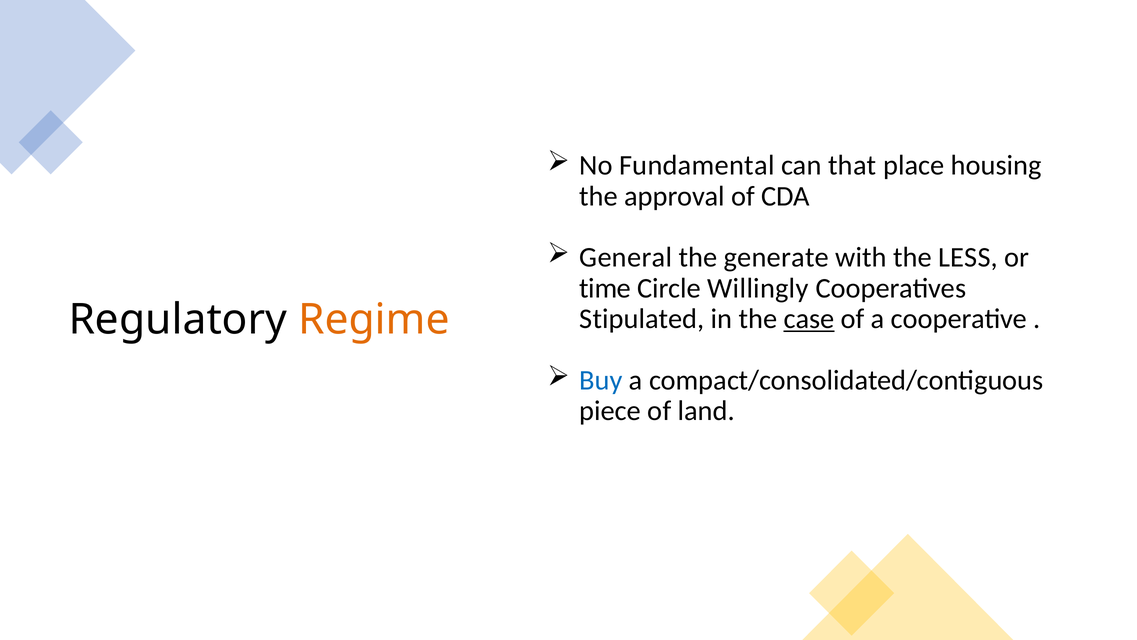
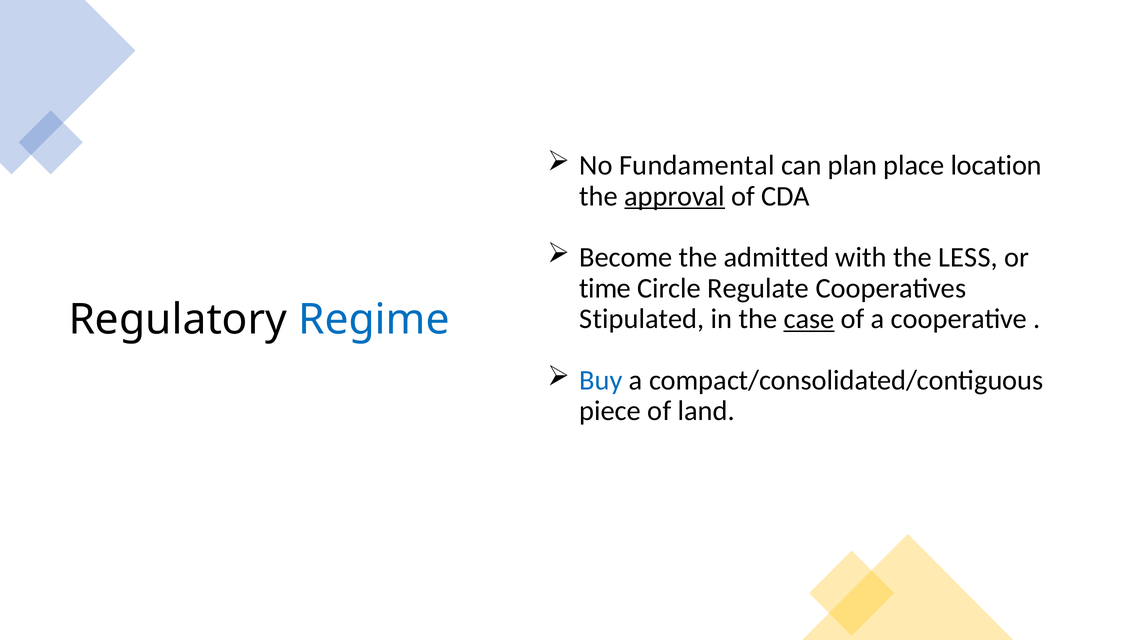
that: that -> plan (852, 165)
housing: housing -> location (996, 165)
approval underline: none -> present (675, 196)
General: General -> Become (626, 257)
generate: generate -> admitted (776, 257)
Willingly: Willingly -> Regulate (758, 288)
Regime colour: orange -> blue (374, 319)
